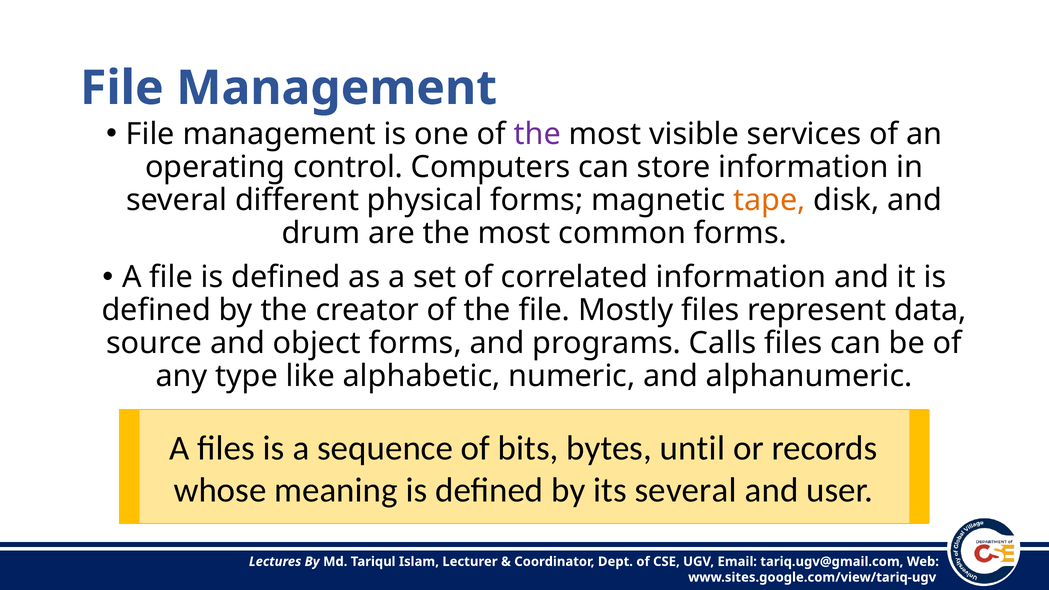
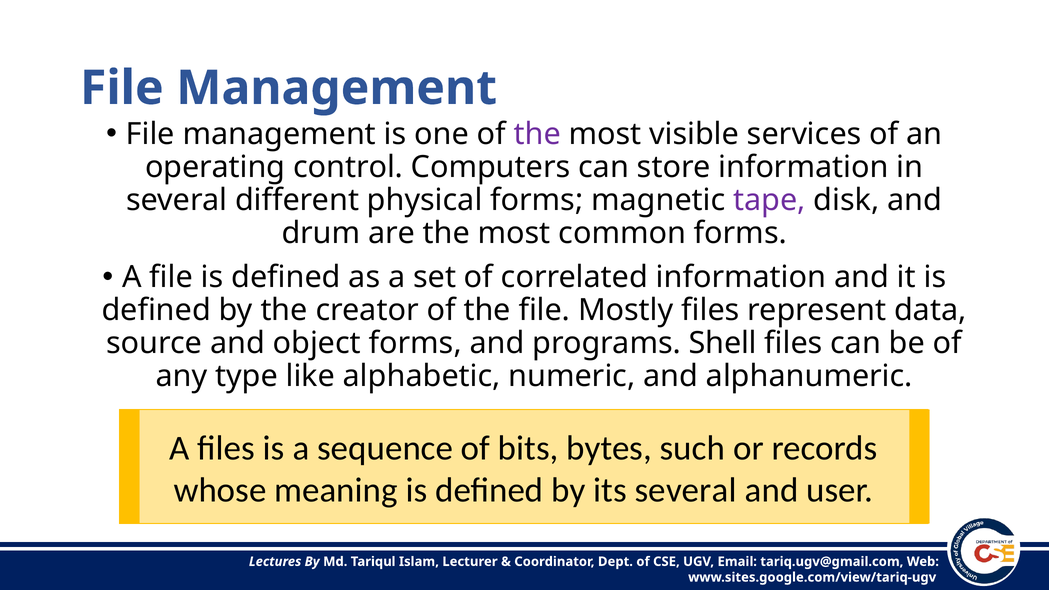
tape colour: orange -> purple (769, 200)
Calls: Calls -> Shell (723, 343)
until: until -> such (692, 448)
